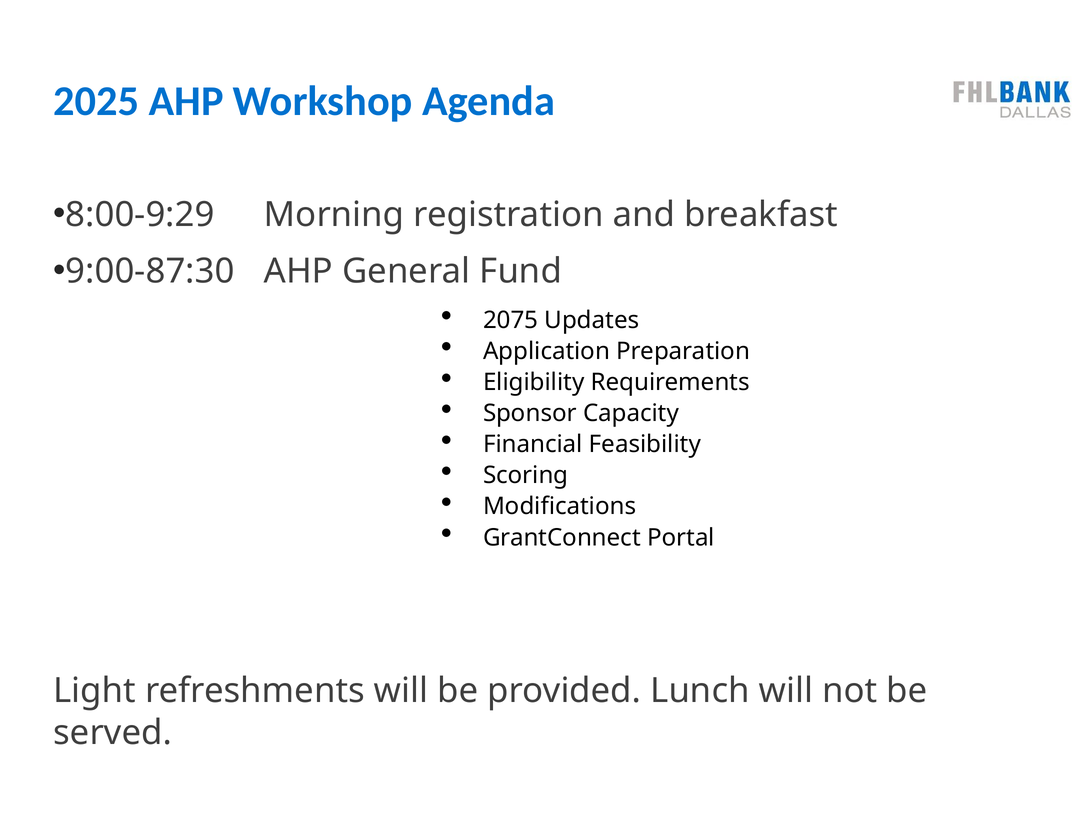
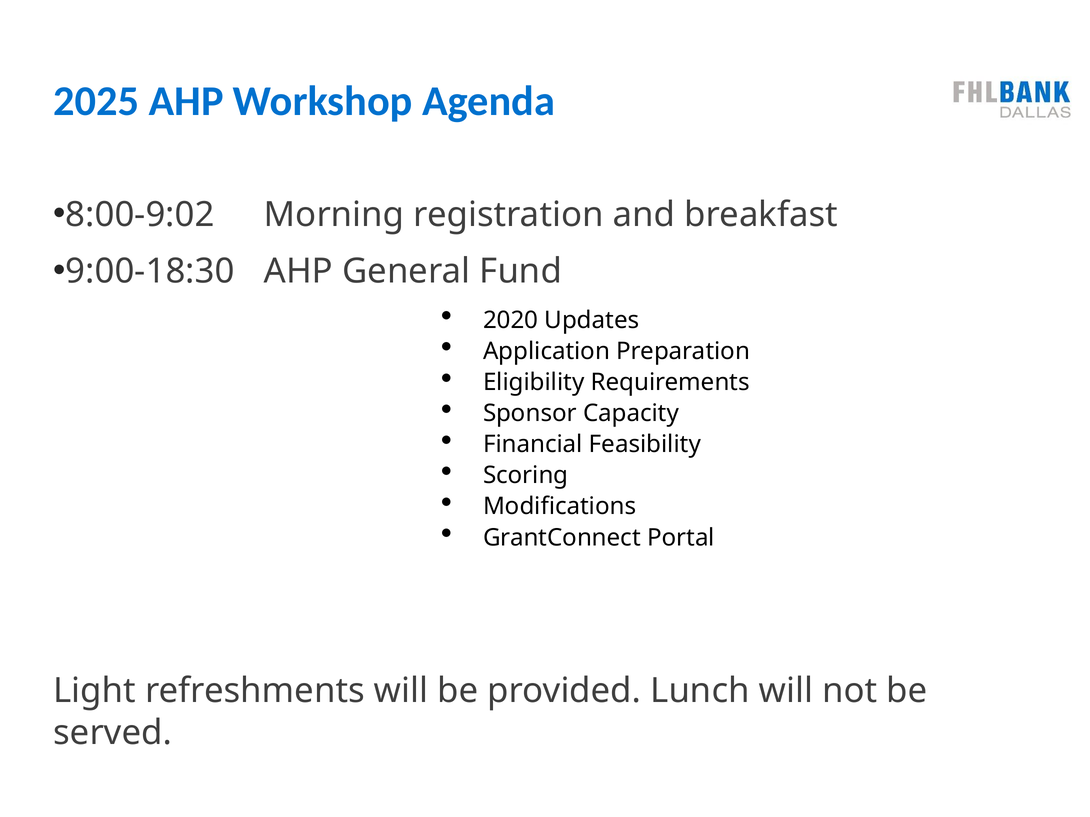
8:00-9:29: 8:00-9:29 -> 8:00-9:02 (140, 215)
9:00-87:30: 9:00-87:30 -> 9:00-18:30 (150, 272)
2075: 2075 -> 2020 (511, 320)
